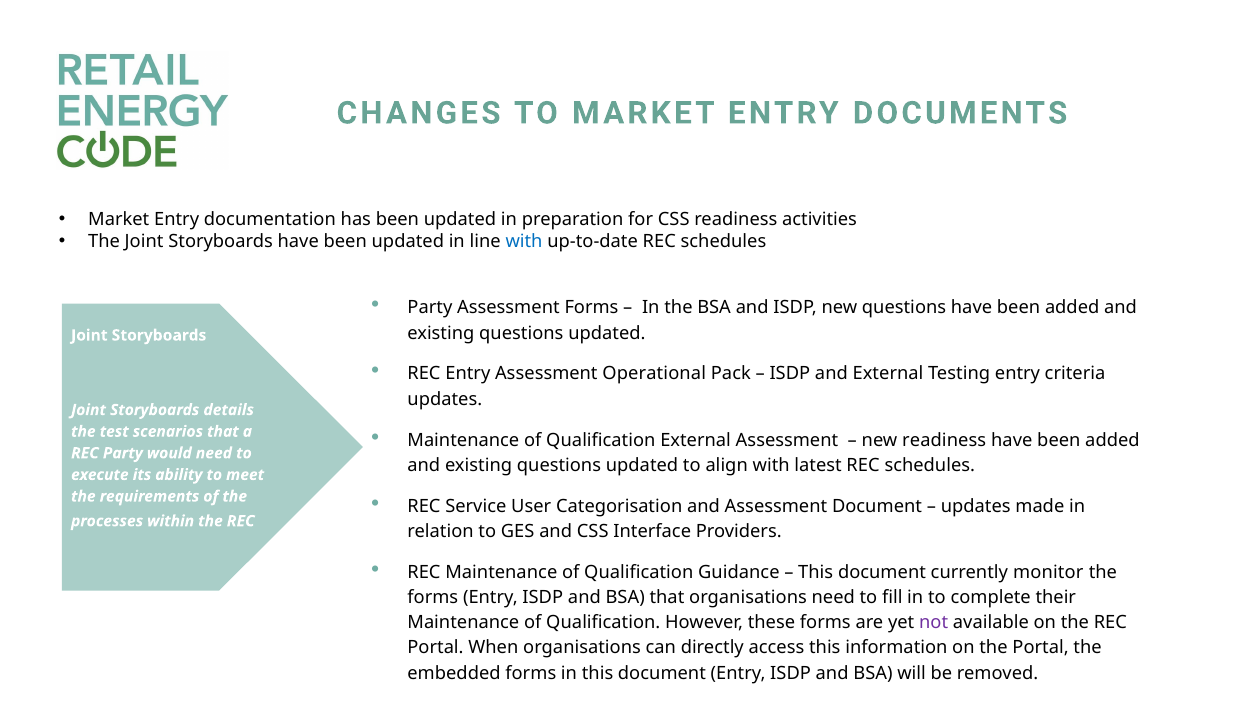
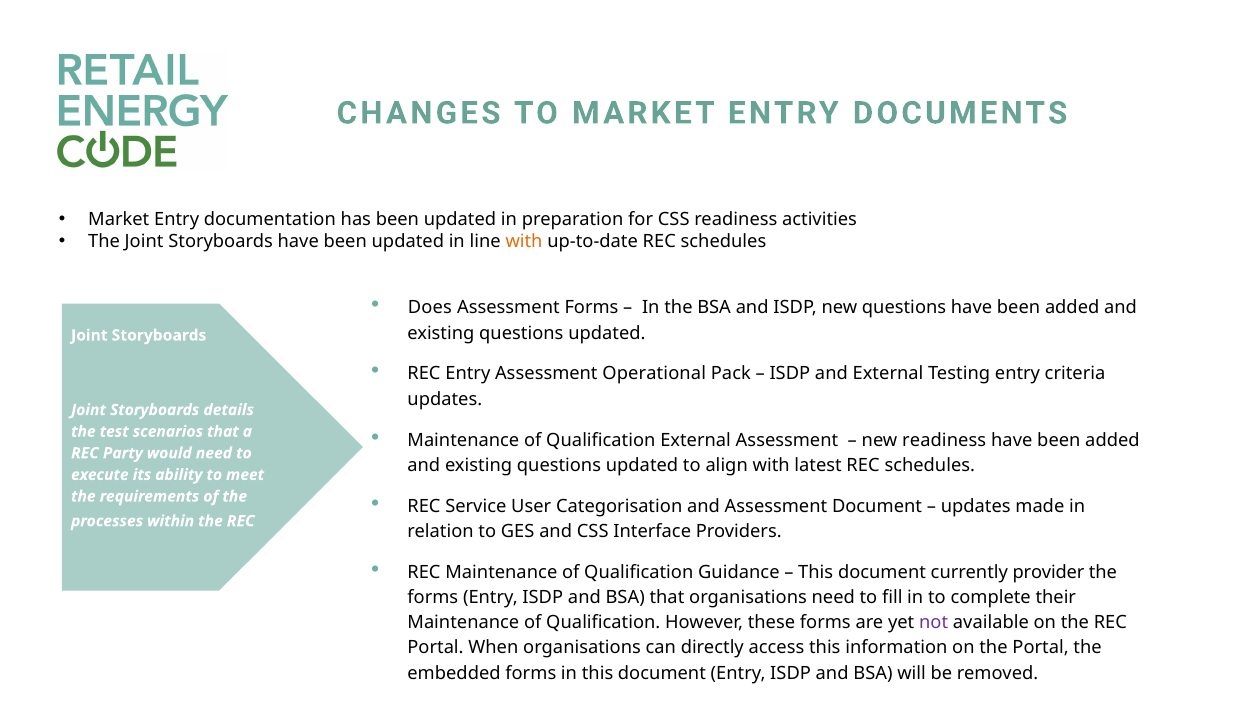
with colour: blue -> orange (524, 241)
Party: Party -> Does (430, 308)
monitor: monitor -> provider (1048, 572)
